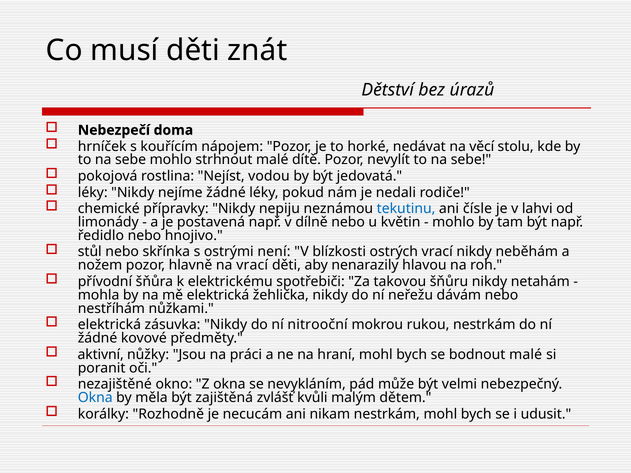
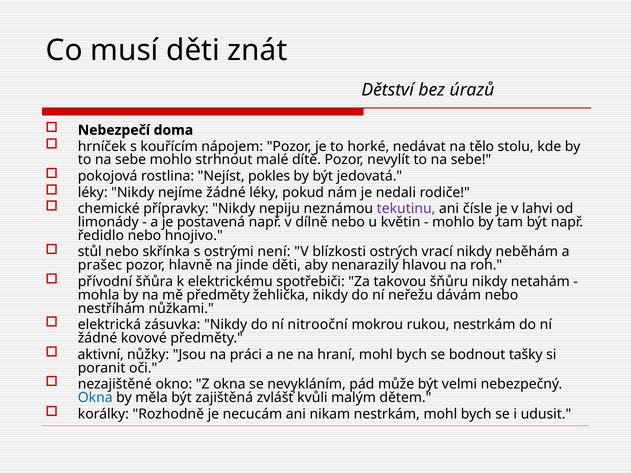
věcí: věcí -> tělo (482, 146)
vodou: vodou -> pokles (269, 176)
tekutinu colour: blue -> purple (406, 209)
nožem: nožem -> prašec (100, 265)
na vrací: vrací -> jinde (252, 265)
mě elektrická: elektrická -> předměty (218, 295)
bodnout malé: malé -> tašky (526, 355)
